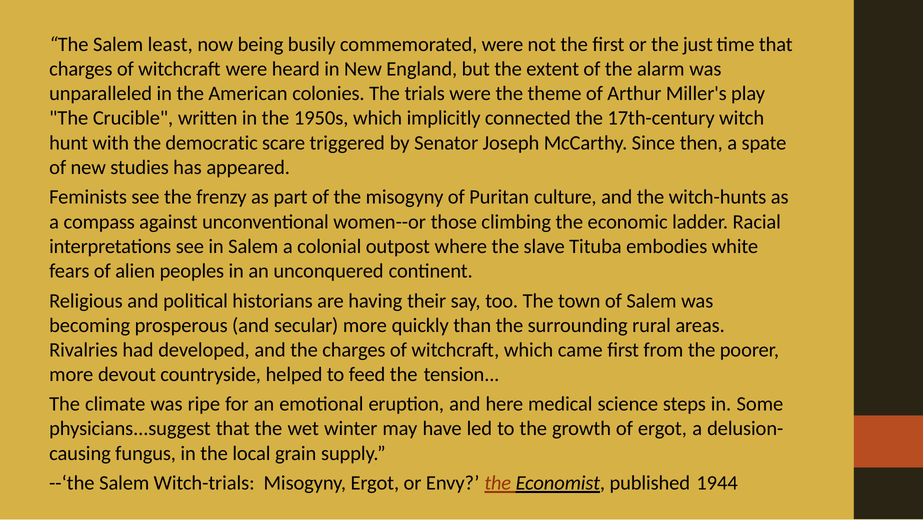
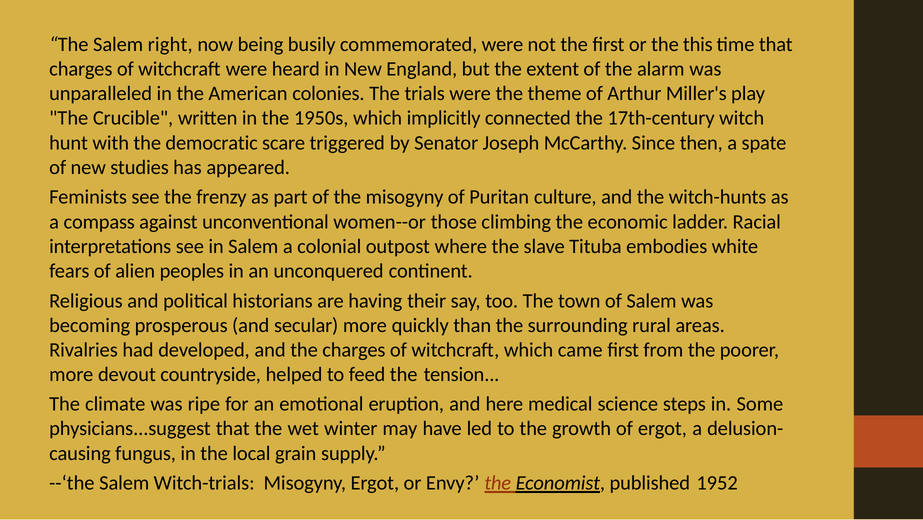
least: least -> right (170, 44)
just: just -> this (698, 44)
1944: 1944 -> 1952 (717, 483)
